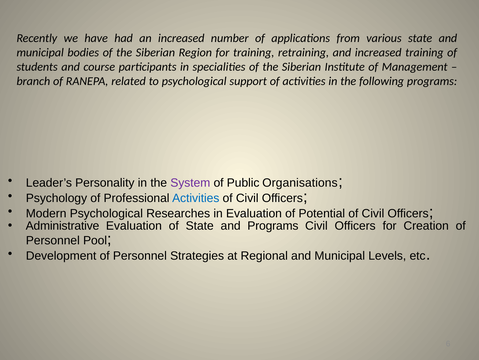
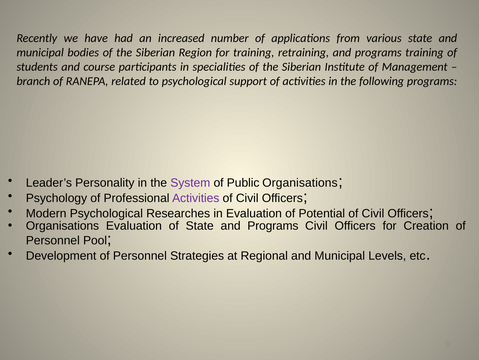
retraining and increased: increased -> programs (378, 52)
Activities colour: blue -> purple (196, 198)
Administrative: Administrative -> Organisations (62, 225)
